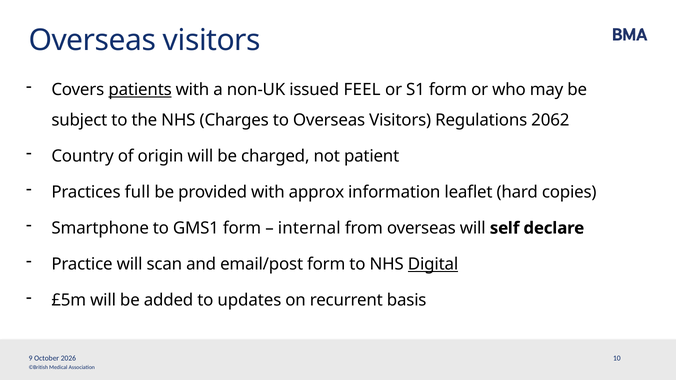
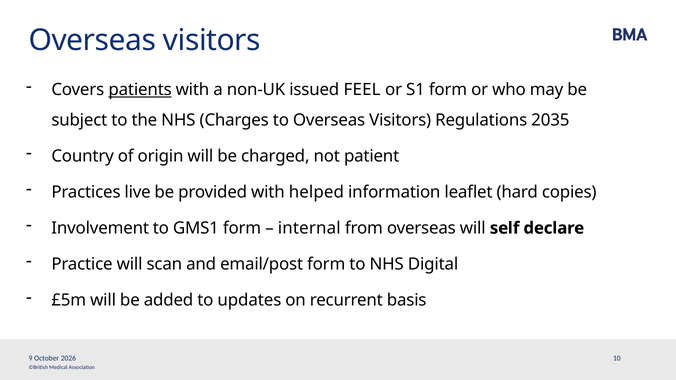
2062: 2062 -> 2035 (550, 120)
full: full -> live (138, 192)
approx: approx -> helped (316, 192)
Smartphone: Smartphone -> Involvement (100, 228)
Digital underline: present -> none (433, 264)
